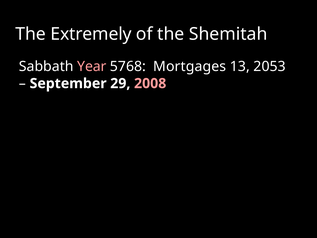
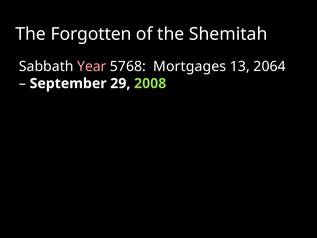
Extremely: Extremely -> Forgotten (91, 34)
2053: 2053 -> 2064 (270, 66)
2008 colour: pink -> light green (150, 83)
